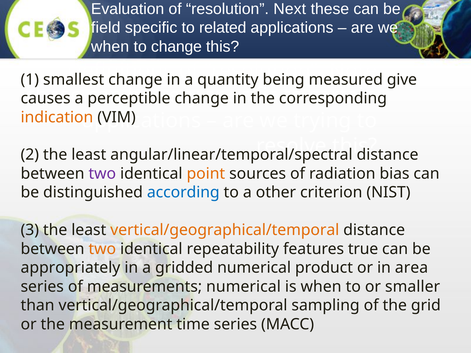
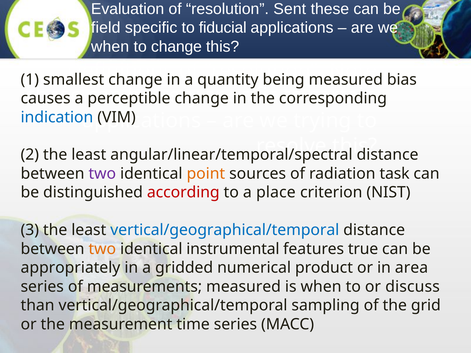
Next: Next -> Sent (290, 9)
related: related -> fiducial (223, 28)
give: give -> bias (402, 80)
indication colour: orange -> blue (57, 117)
bias: bias -> task (395, 174)
according colour: blue -> red (183, 193)
other: other -> place (276, 193)
vertical/geographical/temporal colour: orange -> blue (225, 230)
repeatability: repeatability -> instrumental (233, 249)
measurements numerical: numerical -> measured (244, 287)
smaller: smaller -> discuss (413, 287)
